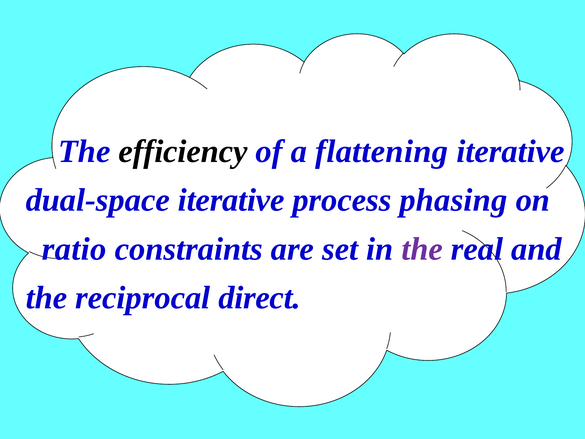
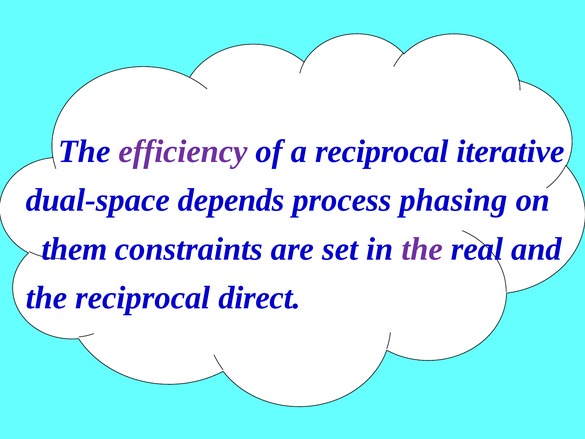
efficiency colour: black -> purple (183, 151)
a flattening: flattening -> reciprocal (382, 151)
dual-space iterative: iterative -> depends (231, 200)
ratio: ratio -> them (75, 249)
